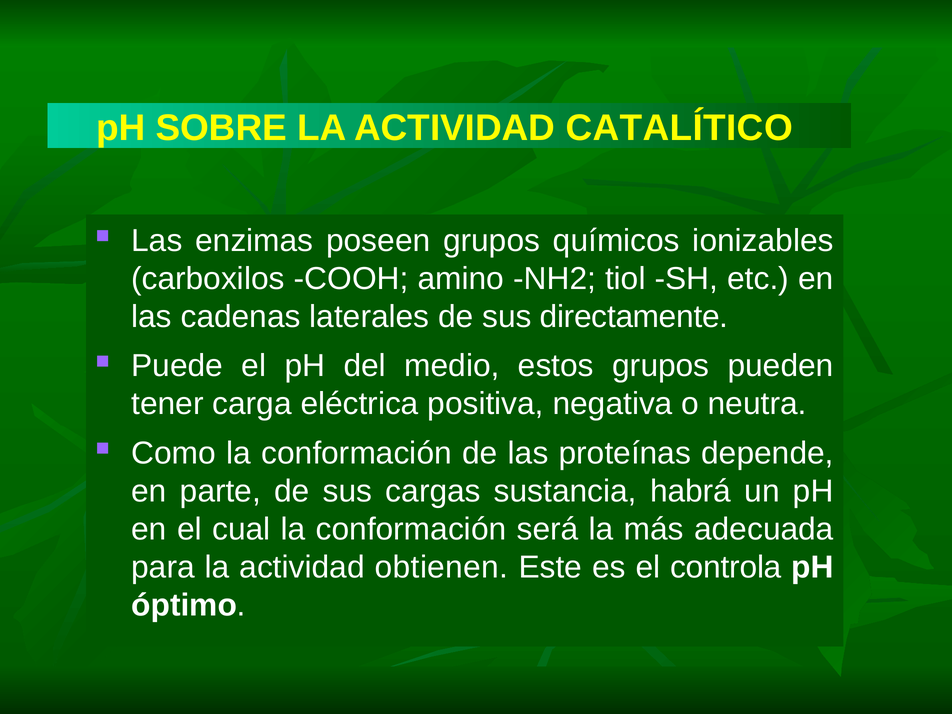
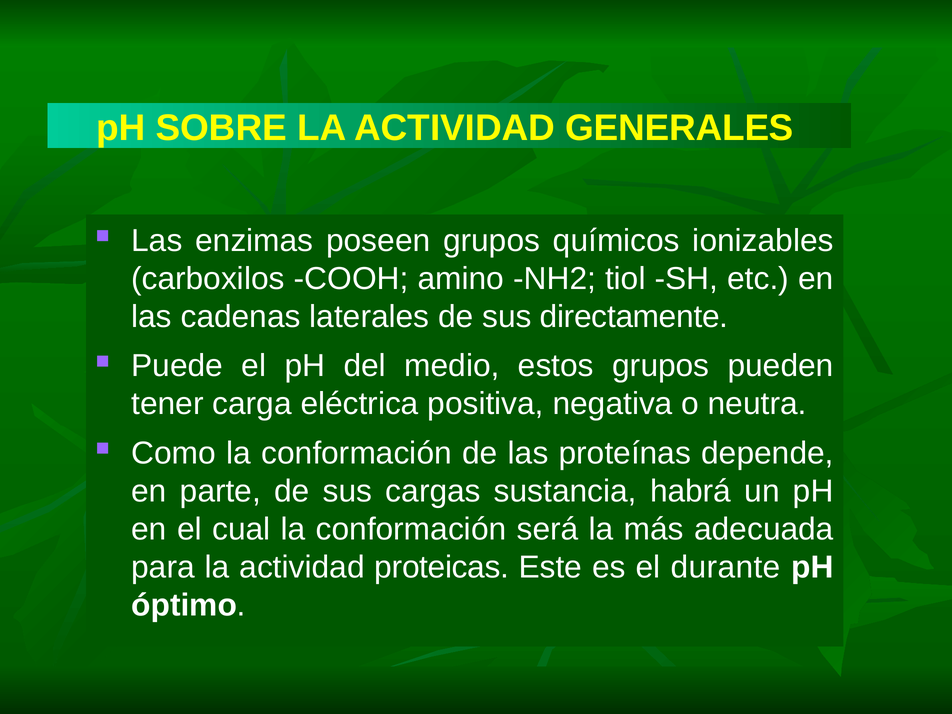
CATALÍTICO: CATALÍTICO -> GENERALES (679, 128)
obtienen: obtienen -> proteicas (442, 567)
controla: controla -> durante (726, 567)
